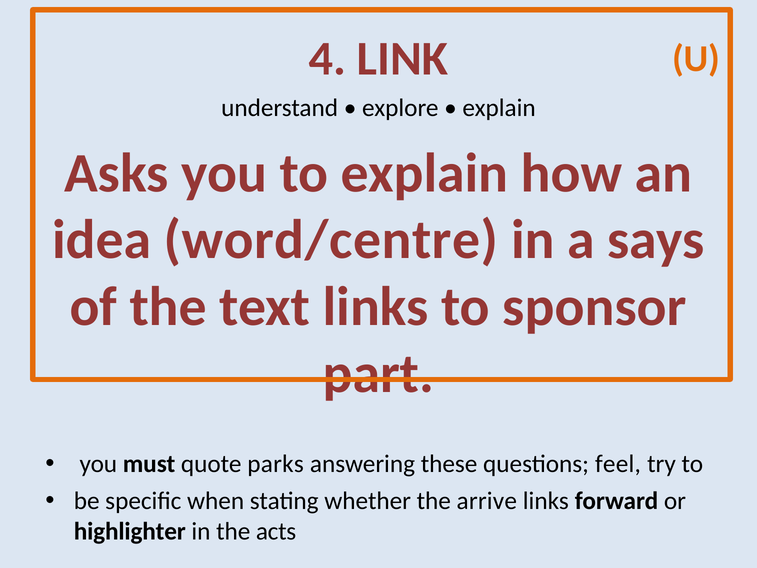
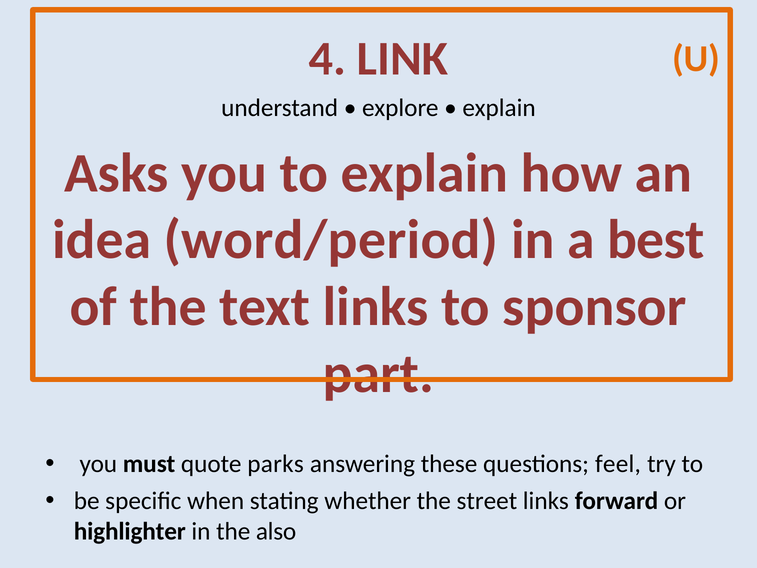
word/centre: word/centre -> word/period (331, 240)
says: says -> best (656, 240)
arrive: arrive -> street (487, 501)
acts: acts -> also (276, 531)
